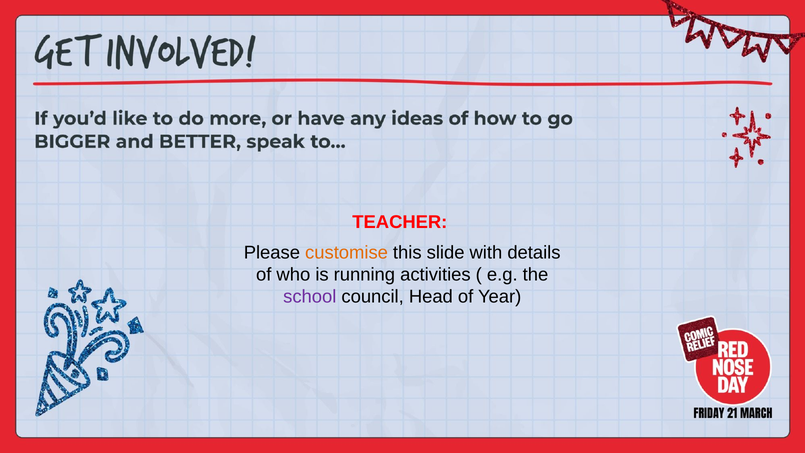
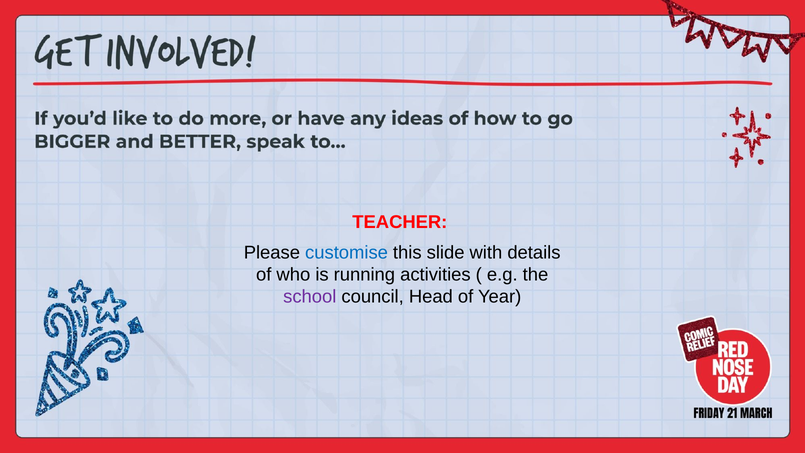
customise colour: orange -> blue (347, 252)
